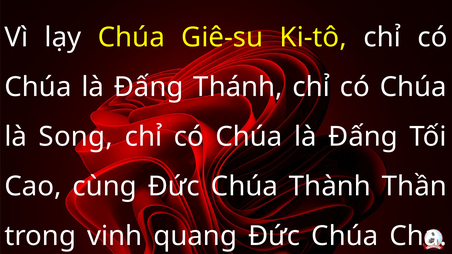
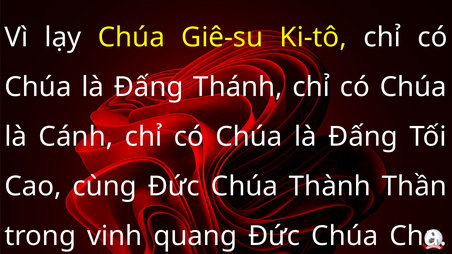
Song: Song -> Cánh (76, 137)
